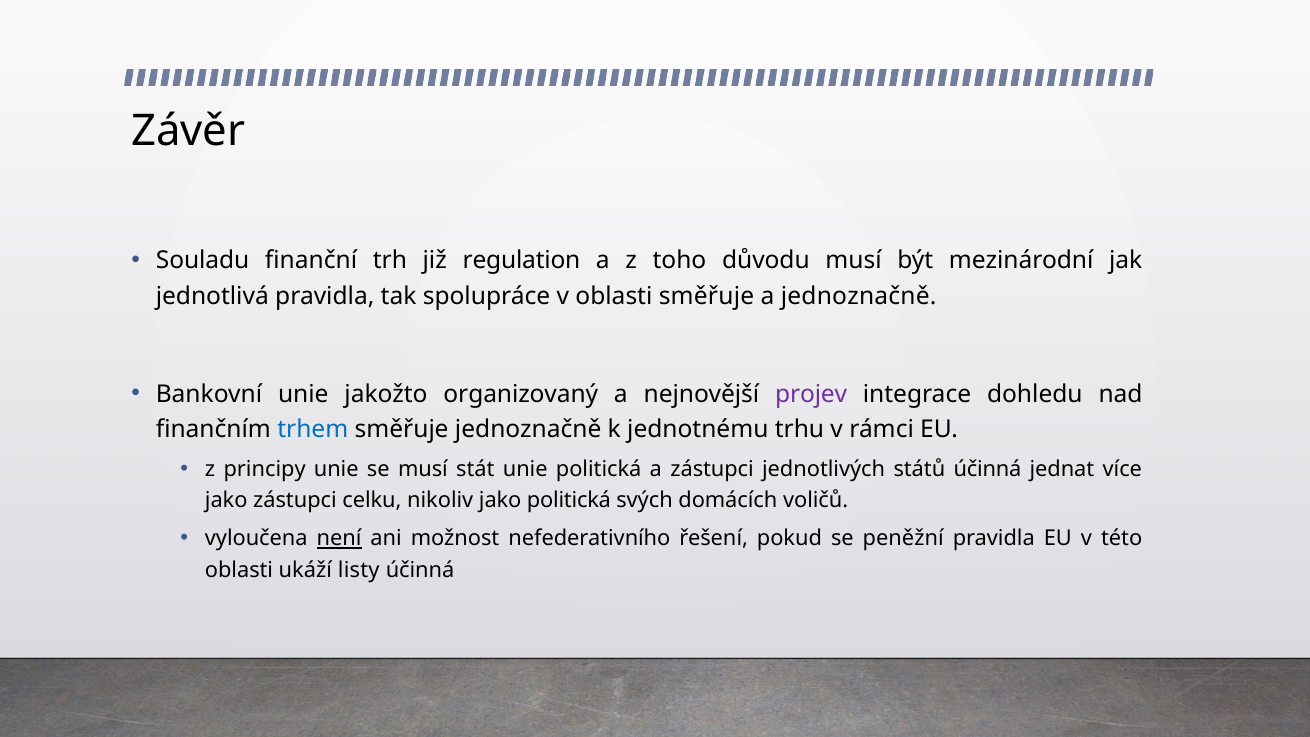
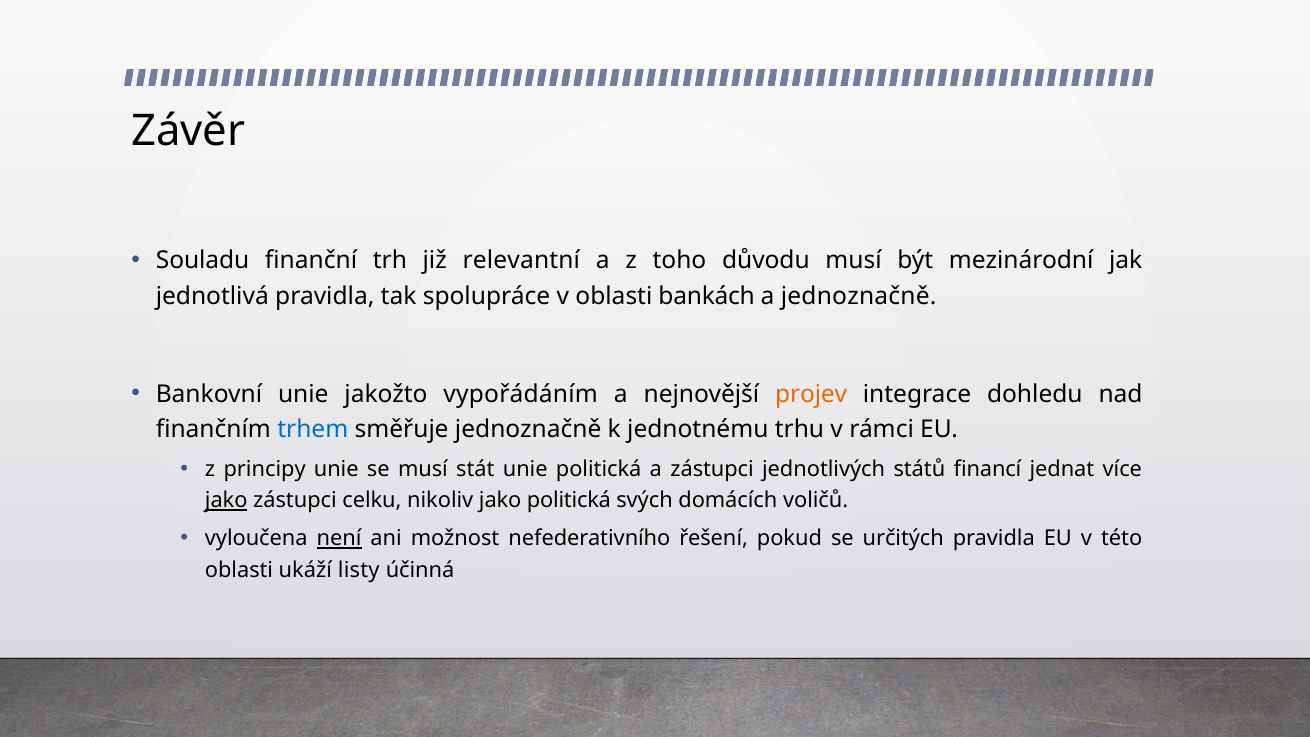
regulation: regulation -> relevantní (521, 261)
oblasti směřuje: směřuje -> bankách (707, 296)
organizovaný: organizovaný -> vypořádáním (521, 394)
projev colour: purple -> orange (811, 394)
států účinná: účinná -> financí (988, 469)
jako underline: none -> present (226, 500)
peněžní: peněžní -> určitých (903, 539)
